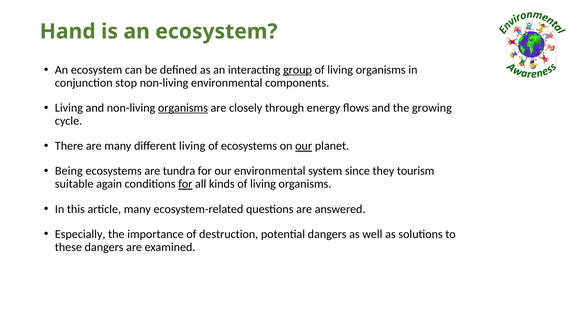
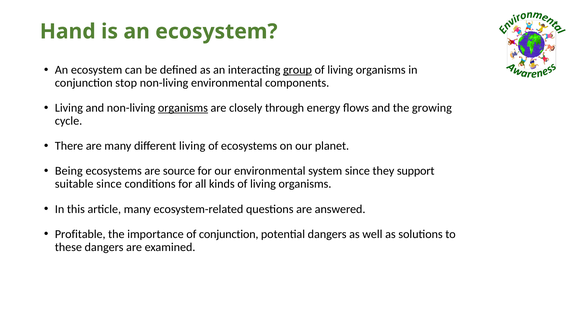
our underline: present -> none (304, 146)
tundra: tundra -> source (179, 171)
tourism: tourism -> support (416, 171)
suitable again: again -> since (109, 184)
for underline: present -> none (185, 184)
Especially: Especially -> Profitable (80, 234)
of destruction: destruction -> conjunction (229, 234)
